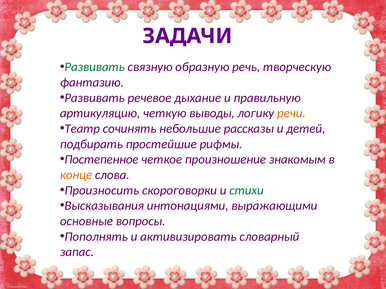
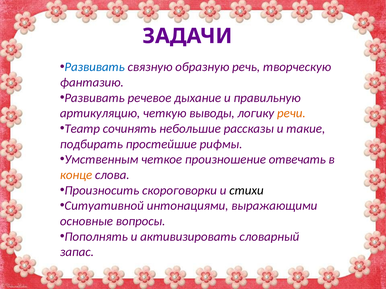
Развивать colour: green -> blue (95, 67)
детей: детей -> такие (306, 129)
Постепенное: Постепенное -> Умственным (101, 160)
знакомым: знакомым -> отвечать (297, 160)
стихи colour: green -> black (246, 191)
Высказывания: Высказывания -> Ситуативной (104, 206)
